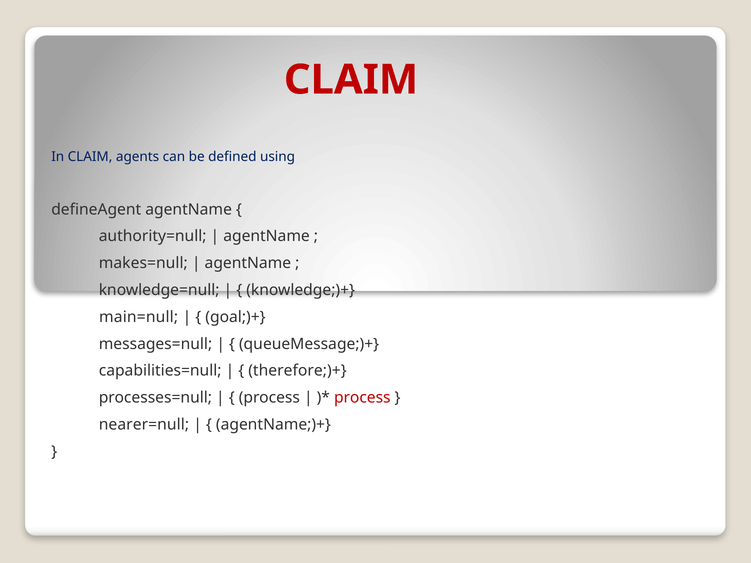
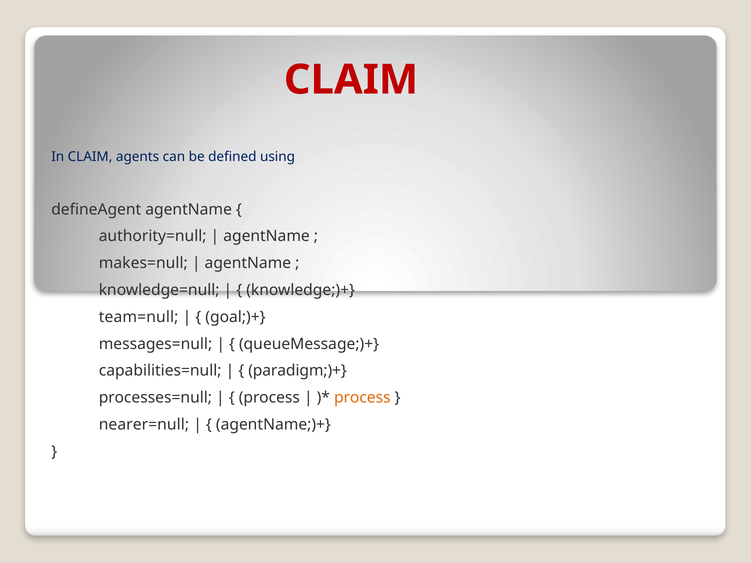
main=null: main=null -> team=null (139, 317)
therefore;)+: therefore;)+ -> paradigm;)+ (298, 371)
process colour: red -> orange (362, 398)
